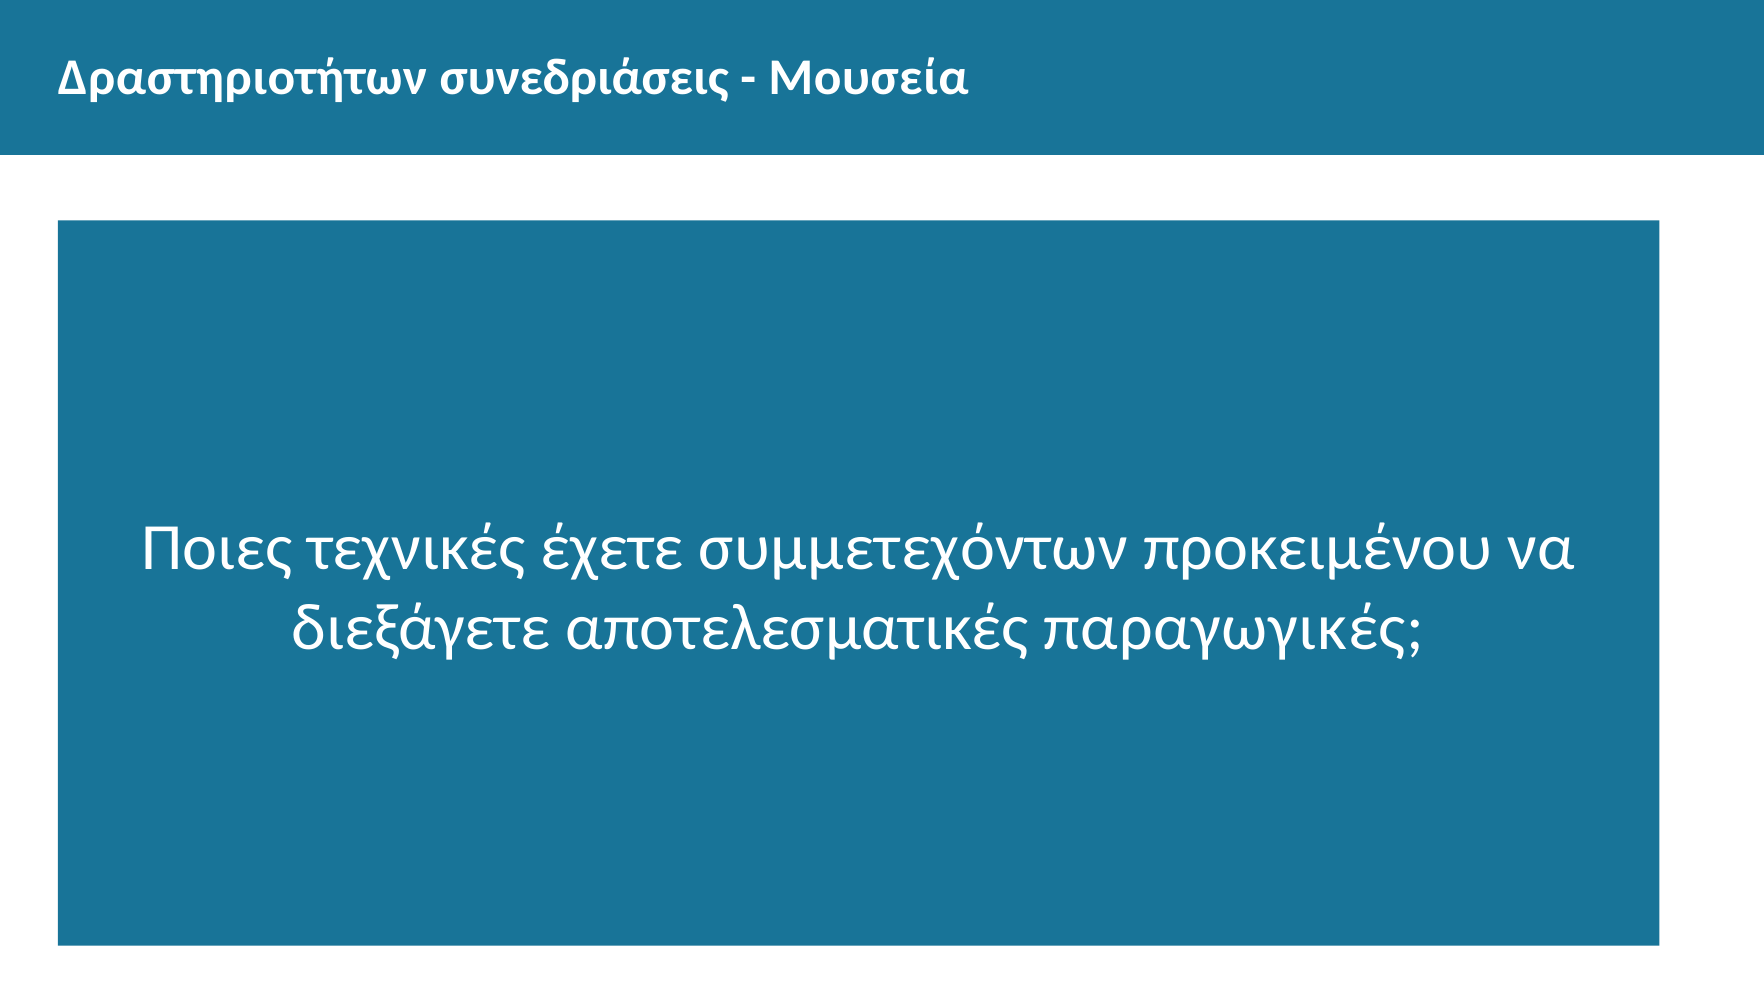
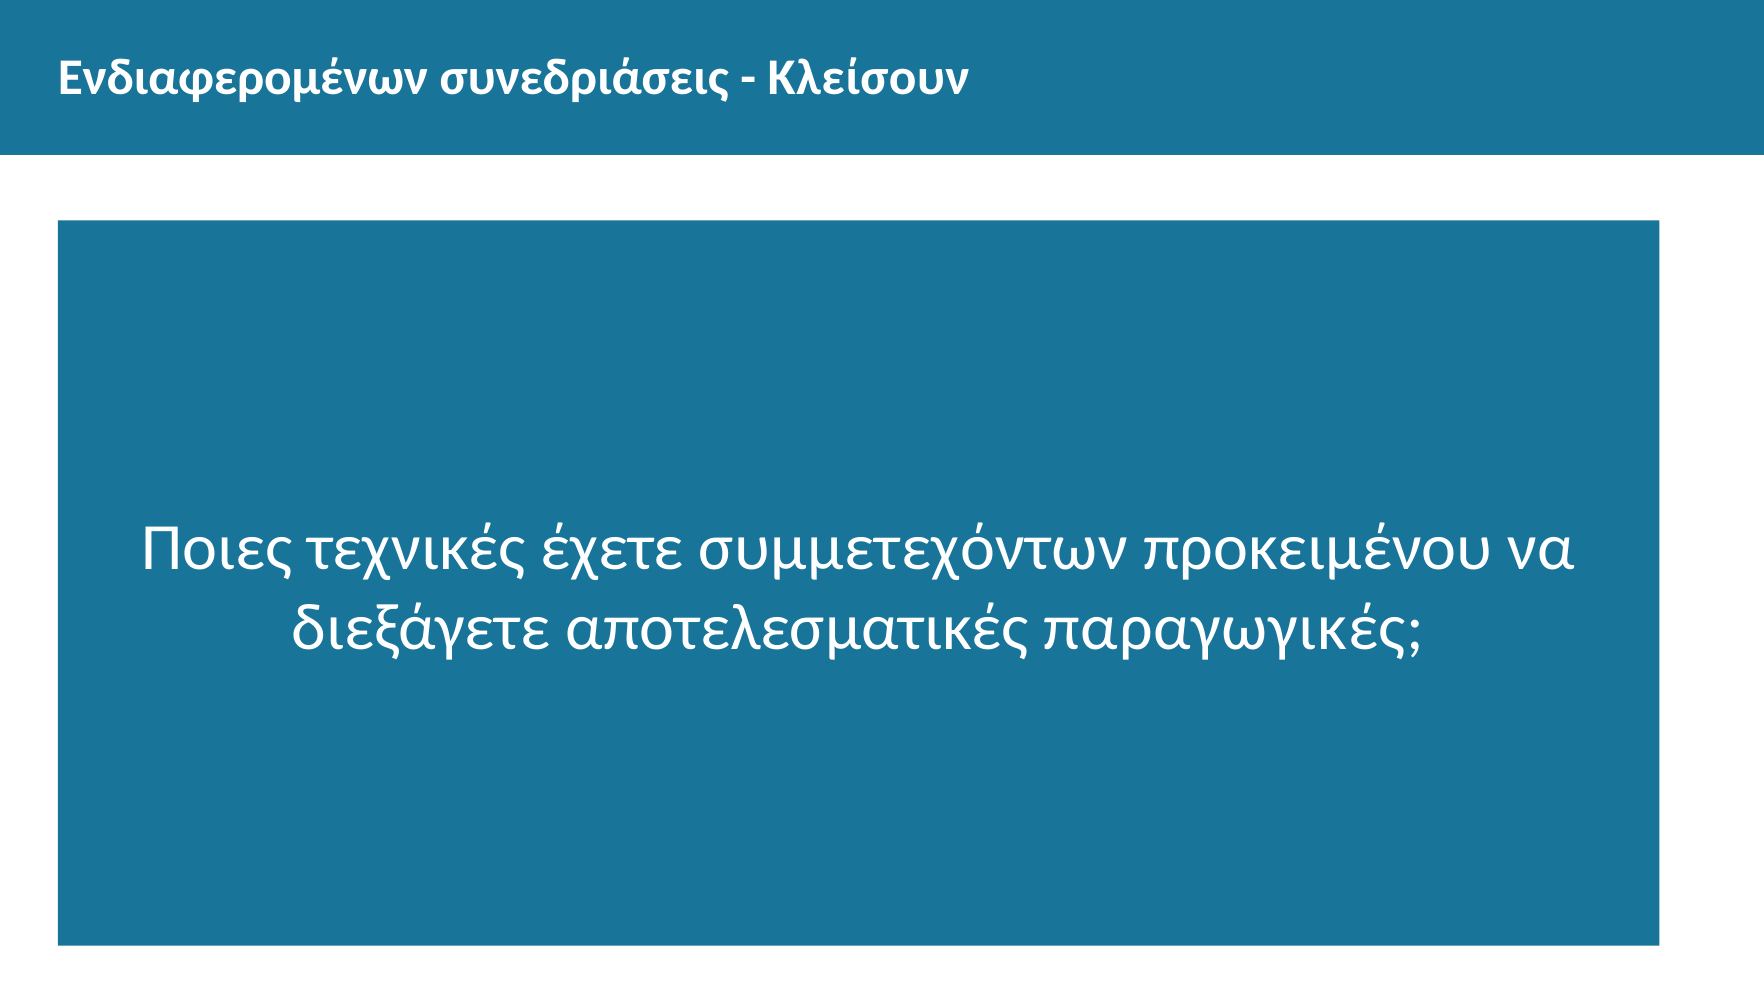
Δραστηριοτήτων: Δραστηριοτήτων -> Ενδιαφερομένων (243, 78)
Μουσεία: Μουσεία -> Κλείσουν (869, 78)
